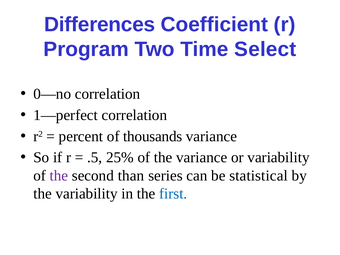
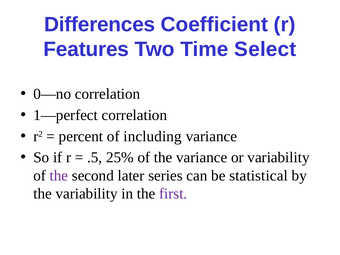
Program: Program -> Features (86, 49)
thousands: thousands -> including (153, 136)
than: than -> later (131, 176)
first colour: blue -> purple (173, 194)
